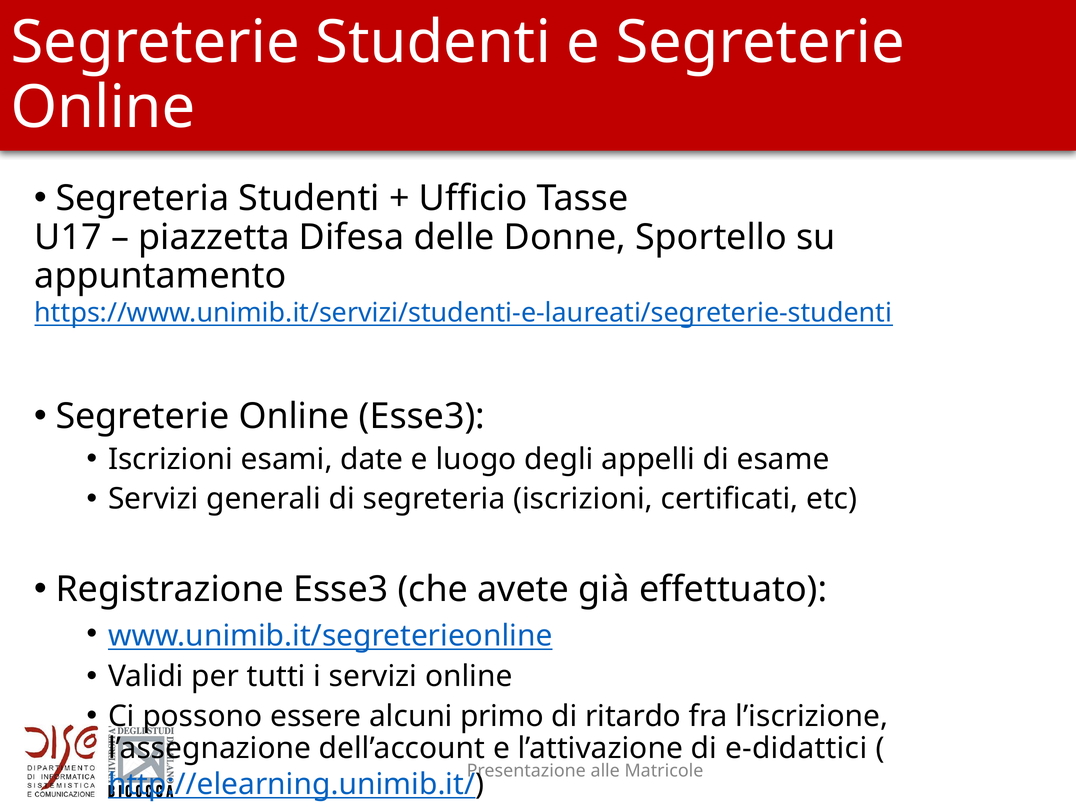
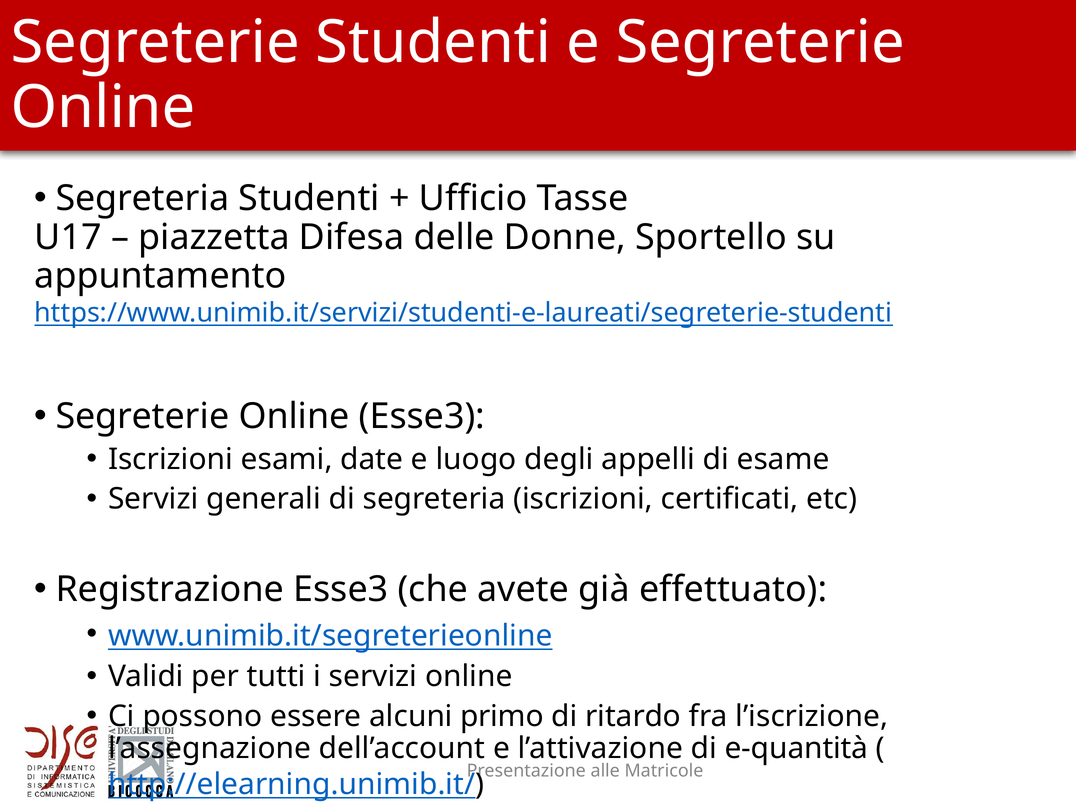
e-didattici: e-didattici -> e-quantità (796, 748)
